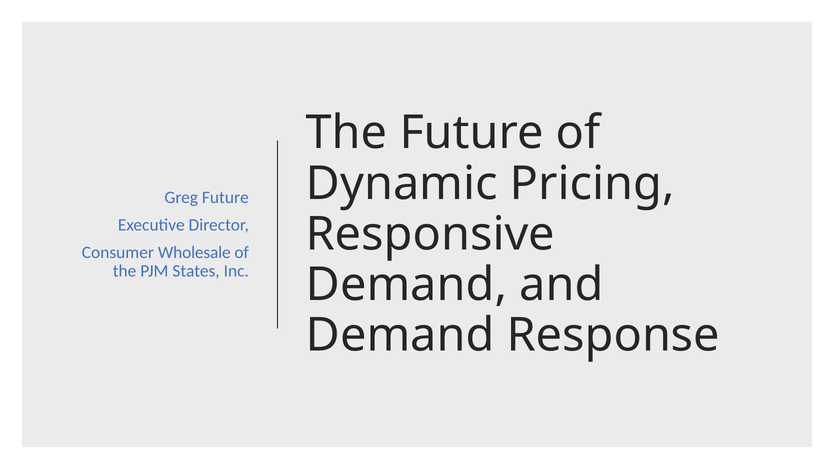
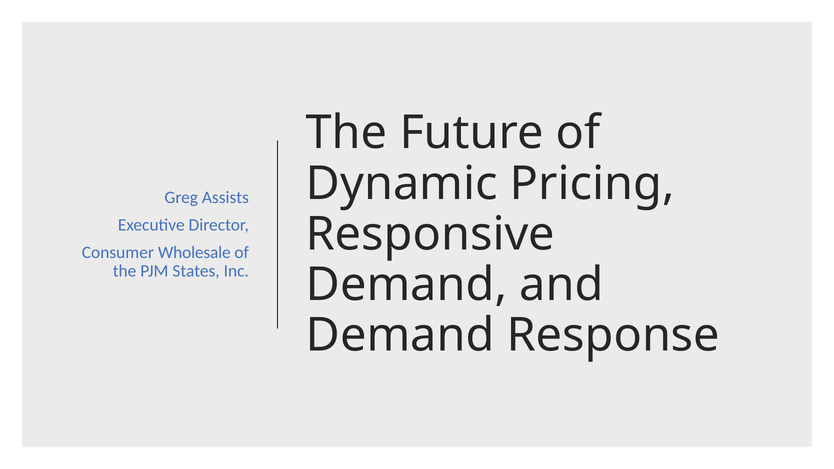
Greg Future: Future -> Assists (225, 198)
